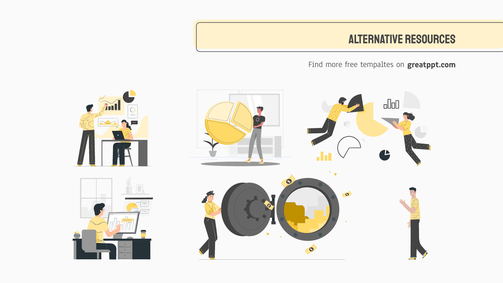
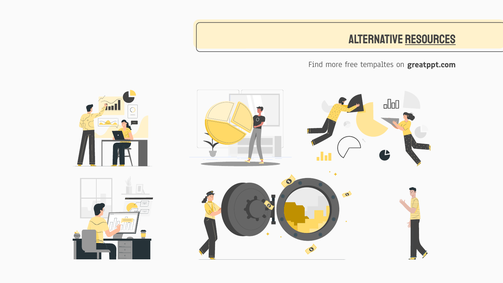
RESOURCES underline: none -> present (430, 39)
